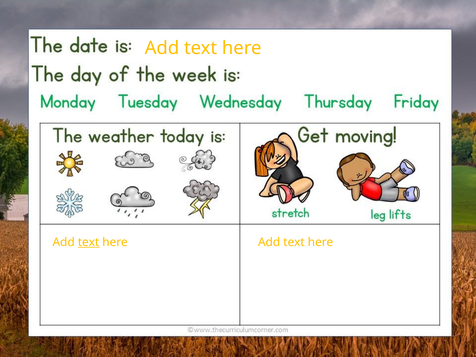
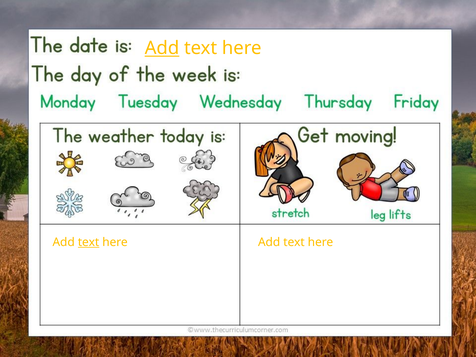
Add underline: none -> present (162, 48)
